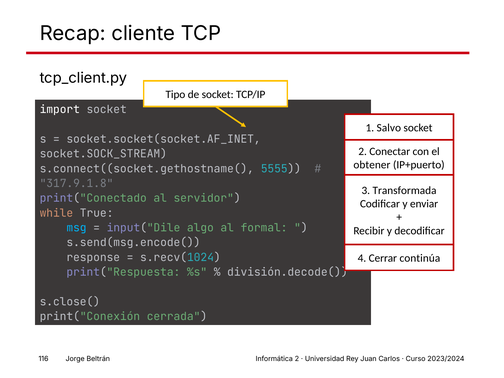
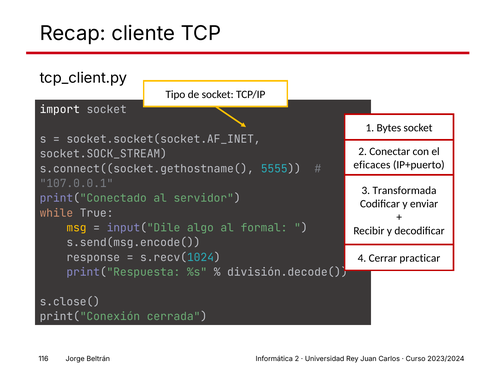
Salvo: Salvo -> Bytes (389, 128)
obtener: obtener -> eficaces (372, 165)
317.9.1.8: 317.9.1.8 -> 107.0.0.1 (77, 183)
msg colour: light blue -> yellow (76, 228)
continúa: continúa -> practicar (420, 258)
